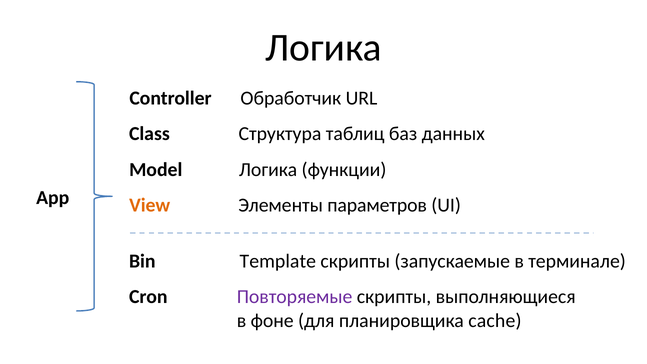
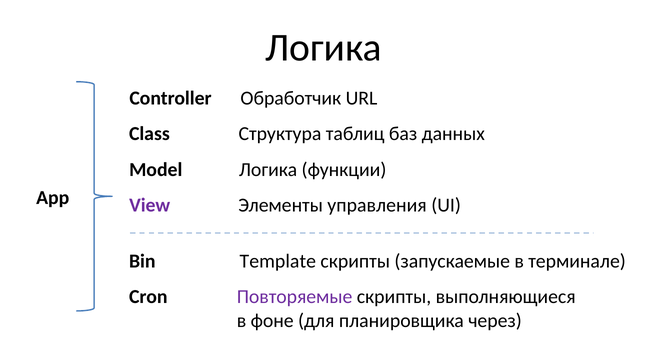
View colour: orange -> purple (150, 205)
параметров: параметров -> управления (377, 205)
cache: cache -> через (495, 320)
